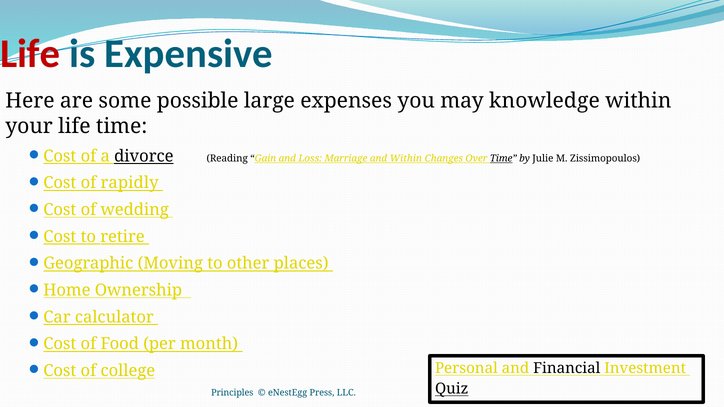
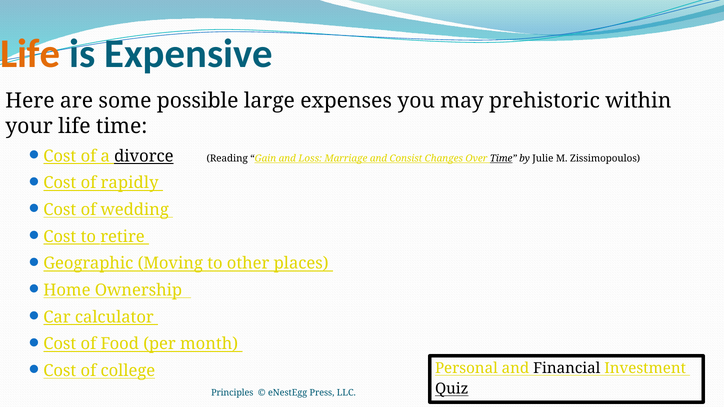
Life colour: red -> orange (30, 54)
knowledge: knowledge -> prehistoric (545, 101)
and Within: Within -> Consist (406, 158)
